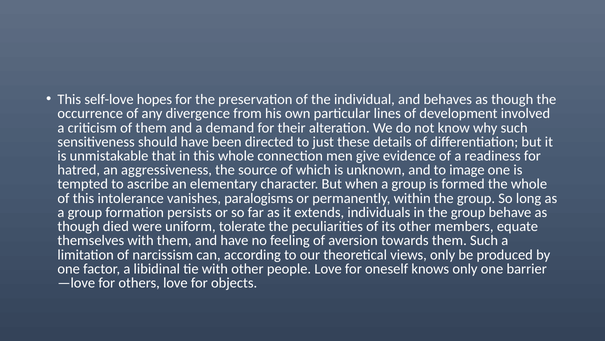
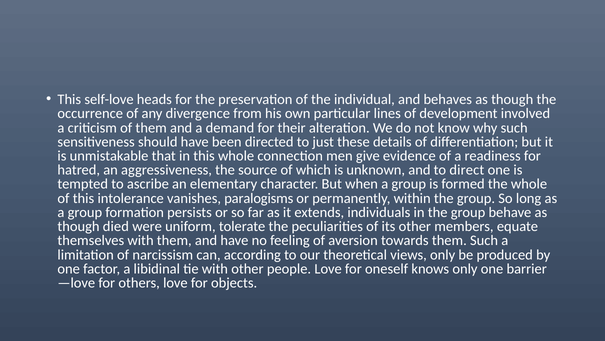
hopes: hopes -> heads (154, 99)
image: image -> direct (467, 170)
